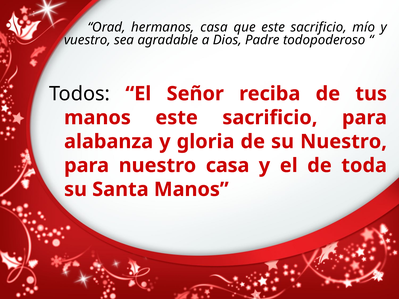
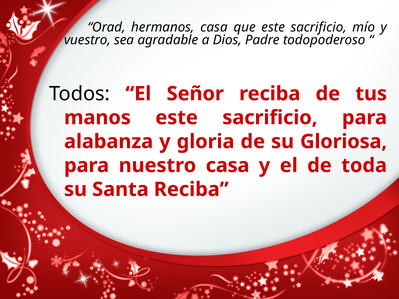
su Nuestro: Nuestro -> Gloriosa (344, 142)
Santa Manos: Manos -> Reciba (191, 190)
